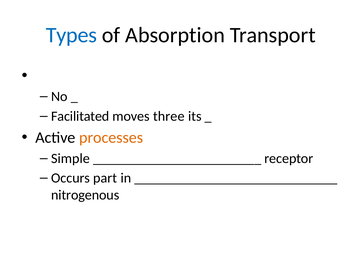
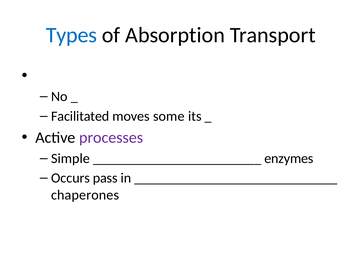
three: three -> some (169, 116)
processes colour: orange -> purple (111, 138)
receptor: receptor -> enzymes (289, 159)
part: part -> pass (105, 178)
nitrogenous: nitrogenous -> chaperones (85, 195)
